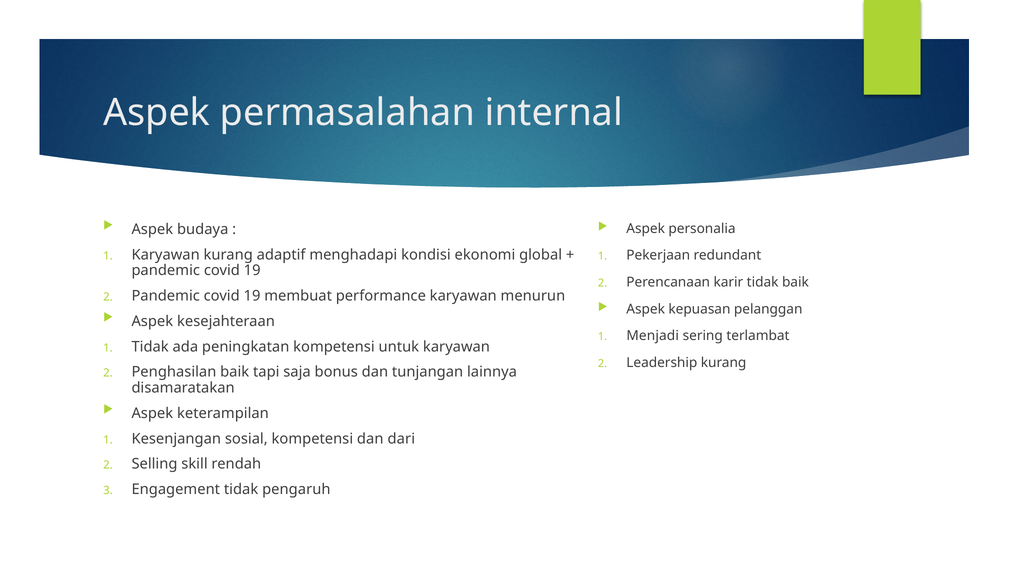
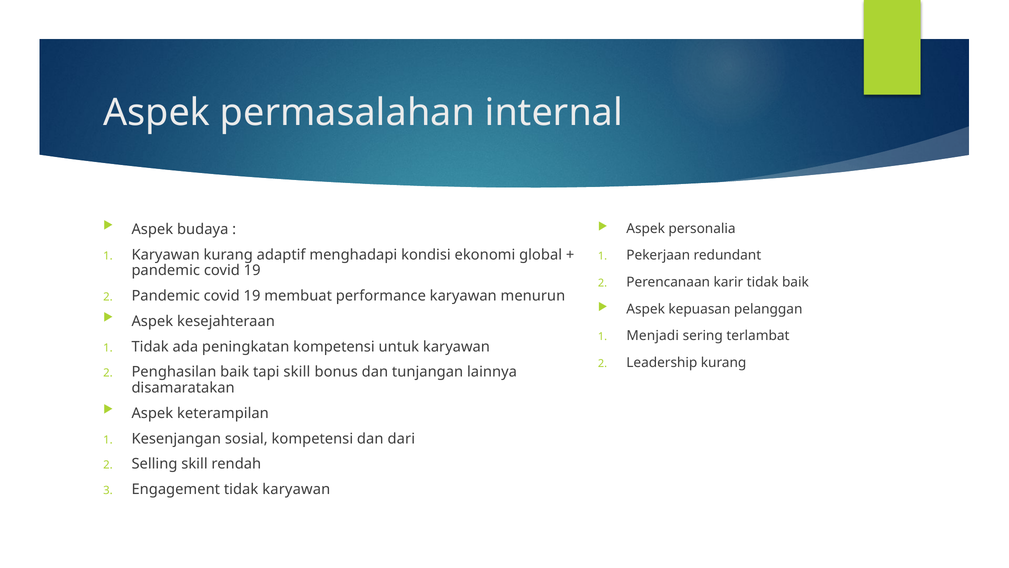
tapi saja: saja -> skill (297, 372)
tidak pengaruh: pengaruh -> karyawan (296, 489)
